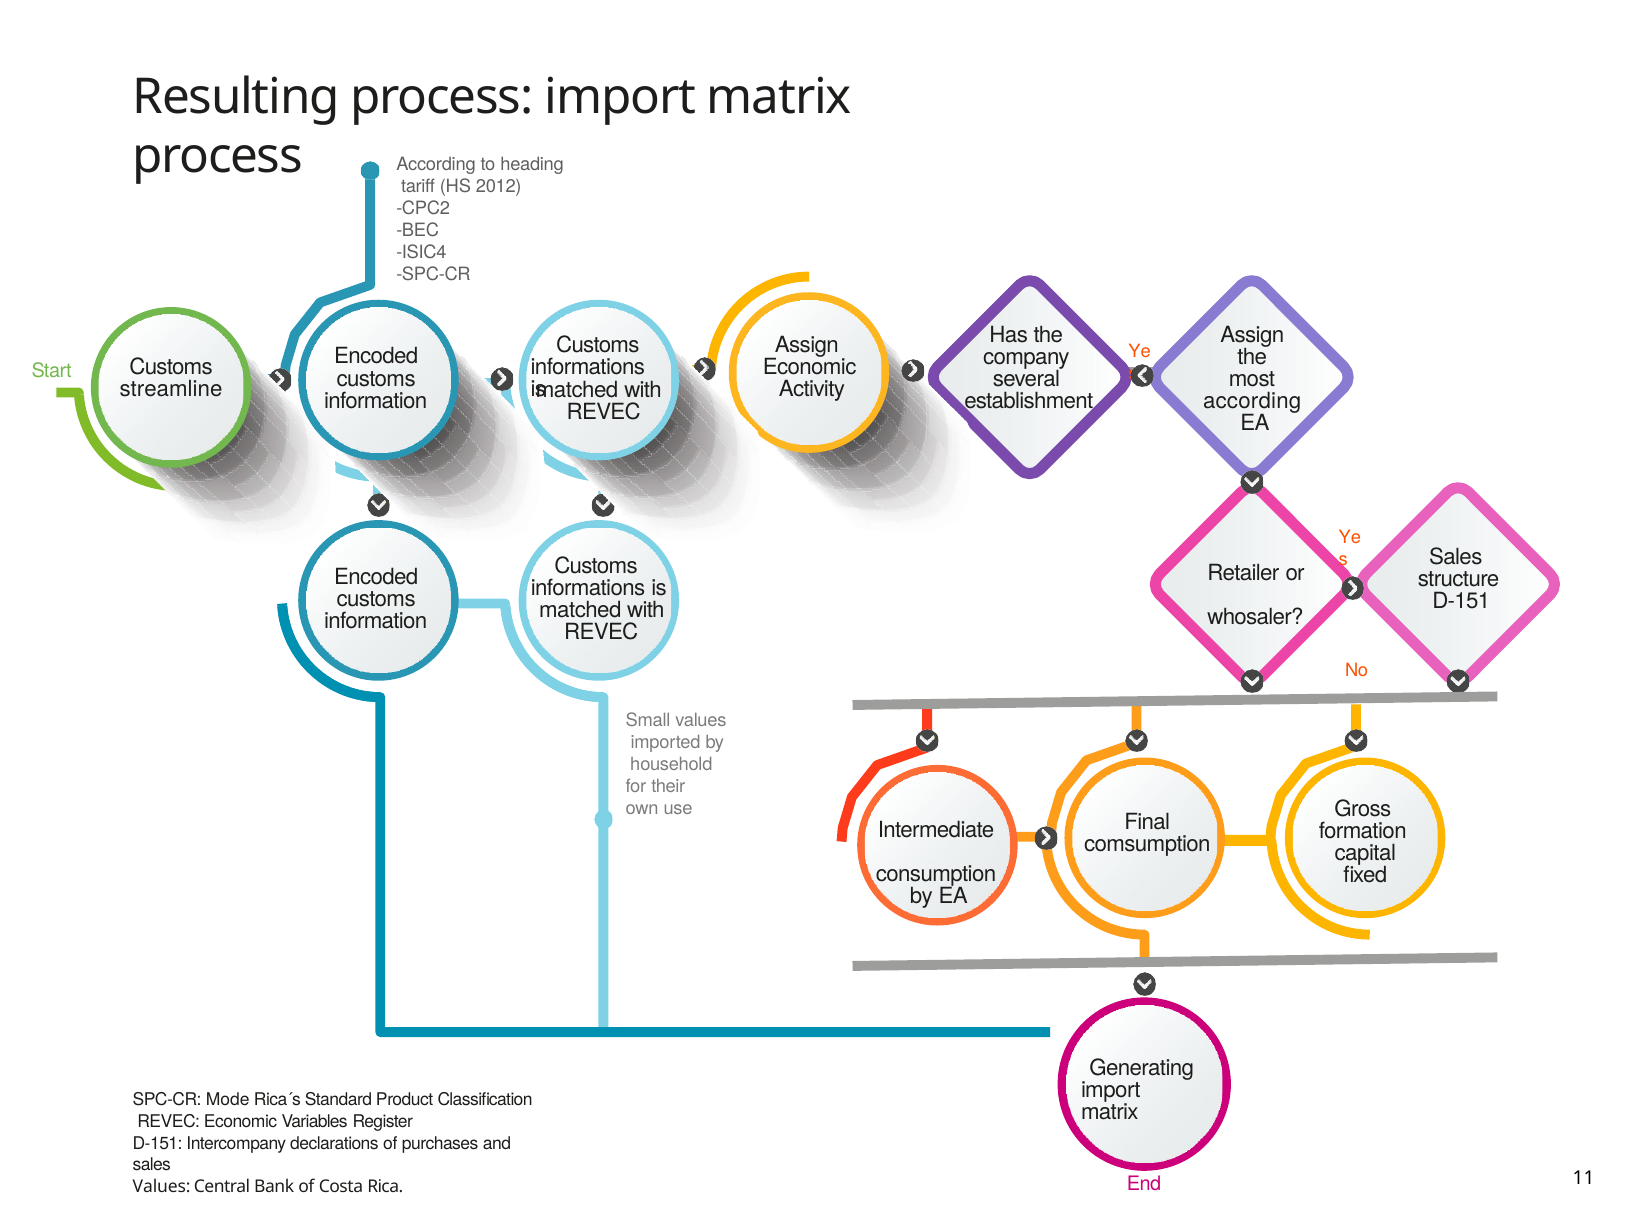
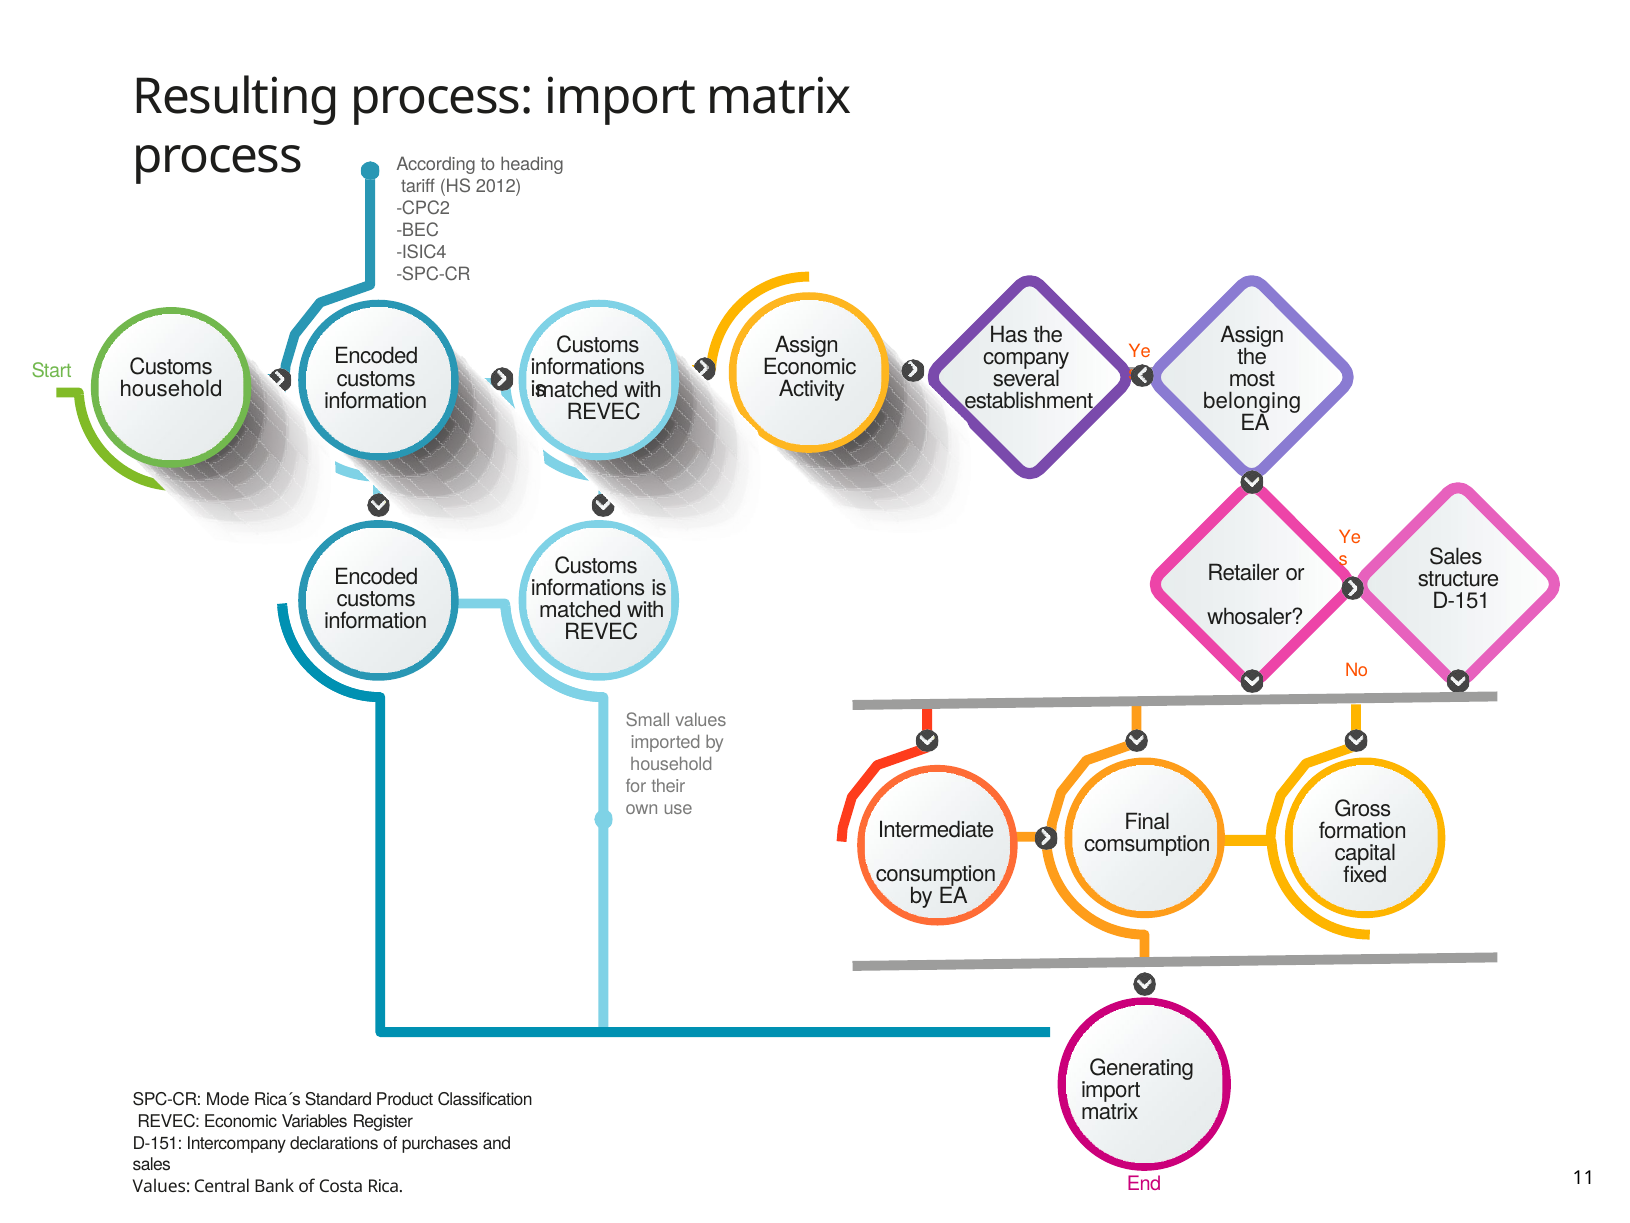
streamline: streamline -> household (171, 389)
according: according -> belonging (1252, 401)
